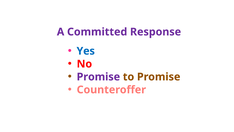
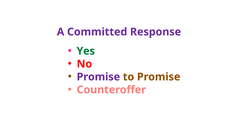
Yes colour: blue -> green (86, 51)
